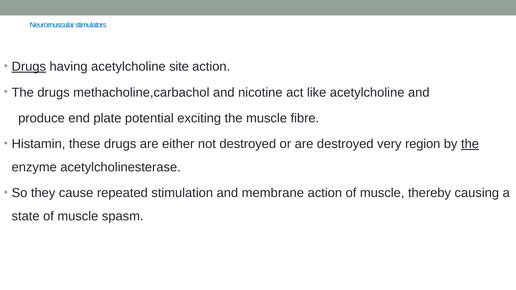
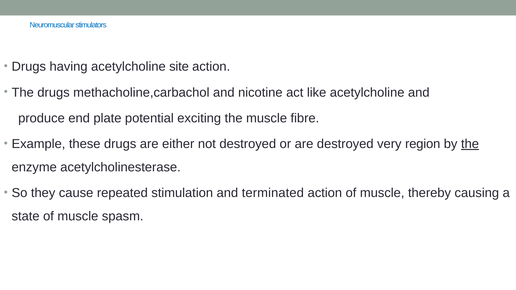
Drugs underline: present -> none (29, 67)
Histamin: Histamin -> Example (38, 144)
membrane: membrane -> terminated (273, 193)
